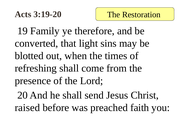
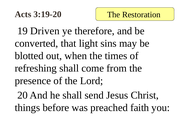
Family: Family -> Driven (45, 31)
raised: raised -> things (27, 108)
